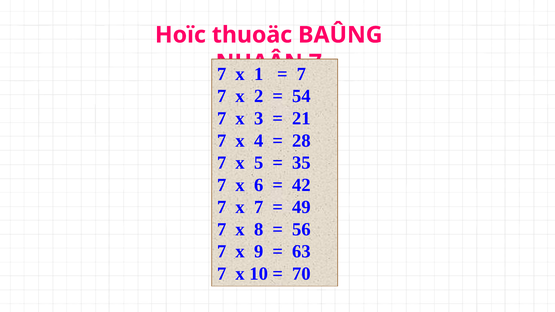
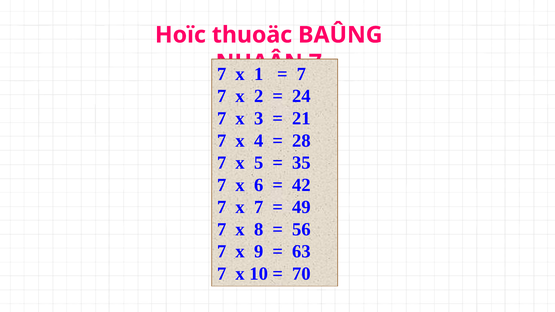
54: 54 -> 24 (301, 96)
